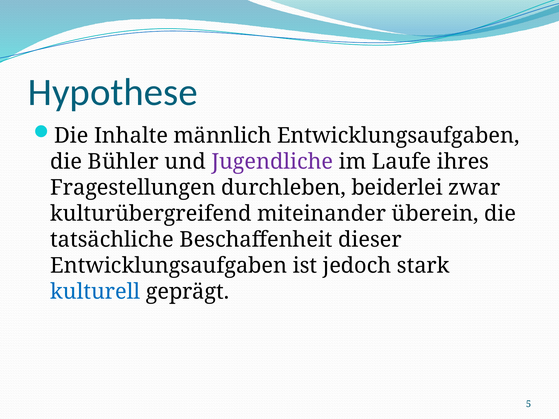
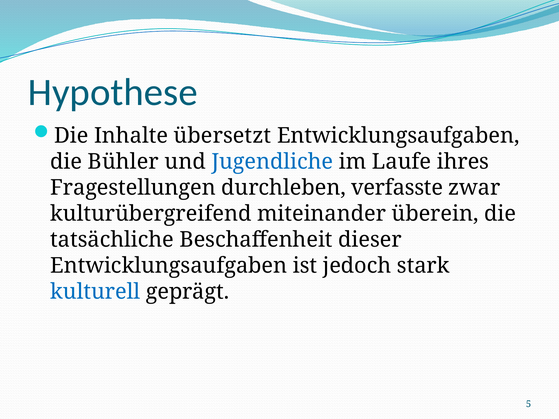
männlich: männlich -> übersetzt (222, 136)
Jugendliche colour: purple -> blue (272, 162)
beiderlei: beiderlei -> verfasste (397, 188)
